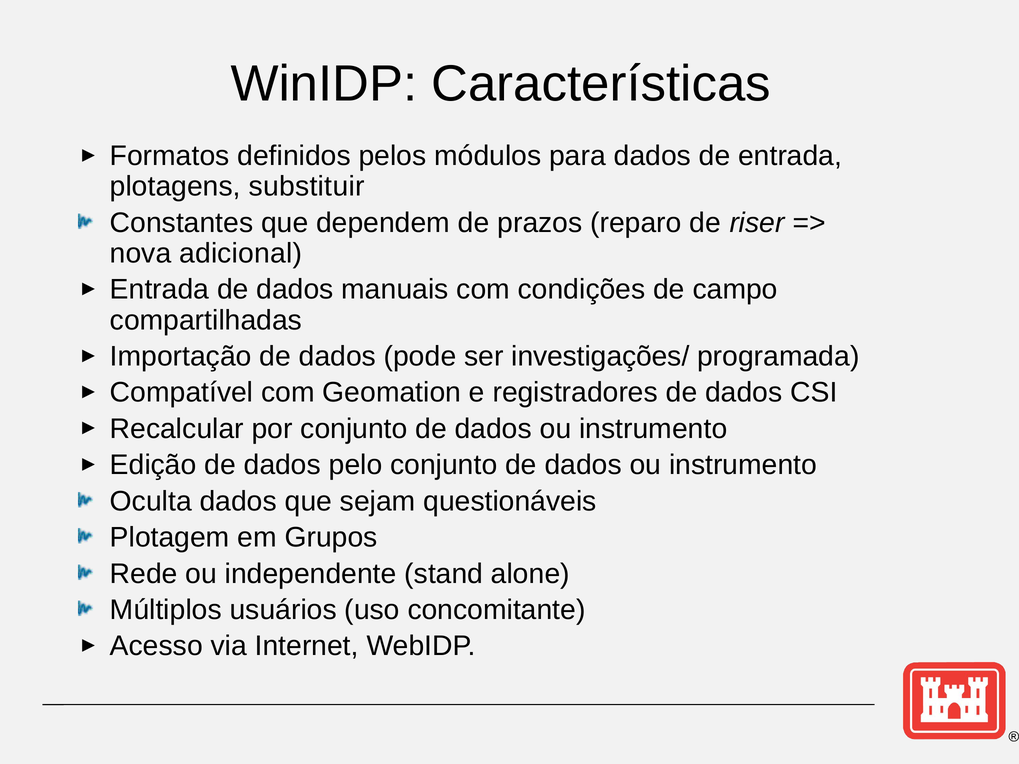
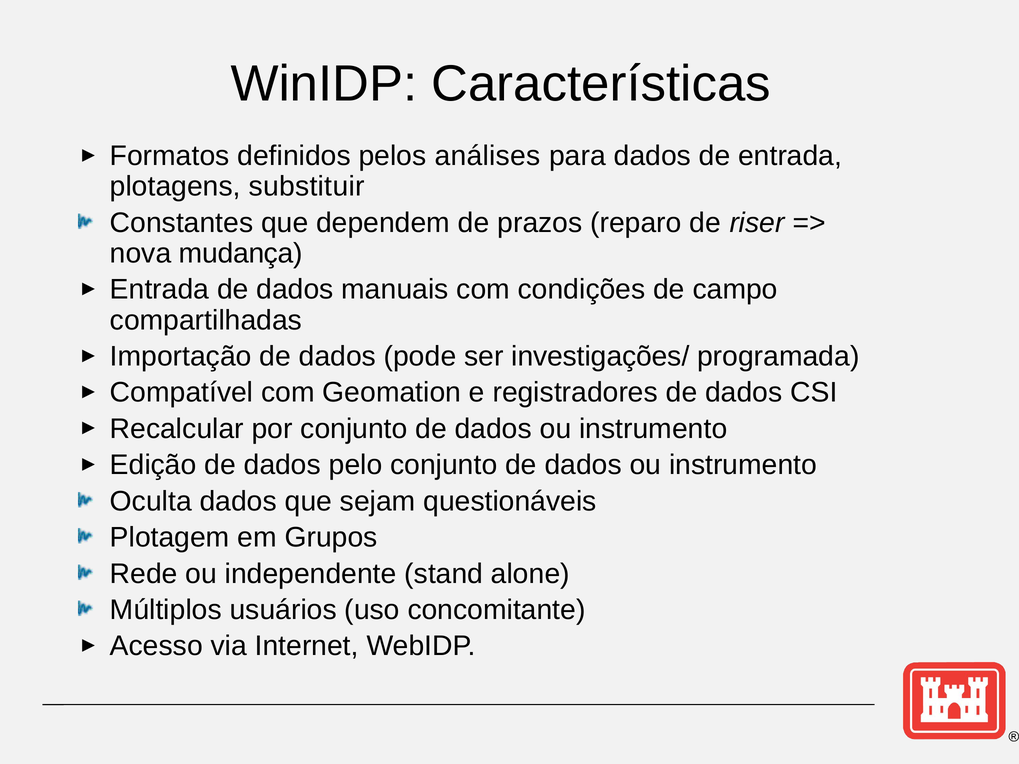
módulos: módulos -> análises (488, 156)
adicional: adicional -> mudança (241, 253)
